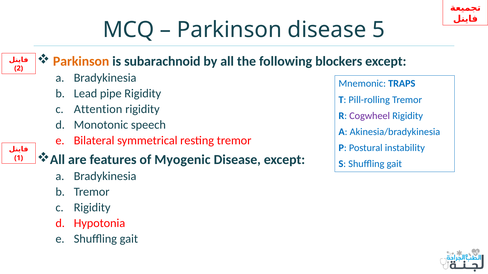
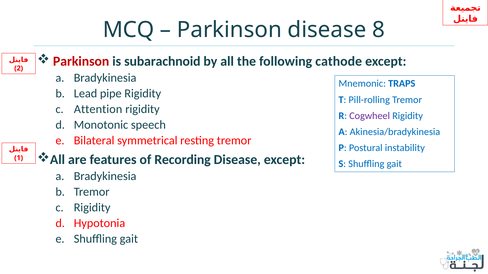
5: 5 -> 8 (379, 30)
Parkinson colour: orange -> red (81, 61)
blockers: blockers -> cathode (339, 61)
Myogenic: Myogenic -> Recording (183, 160)
